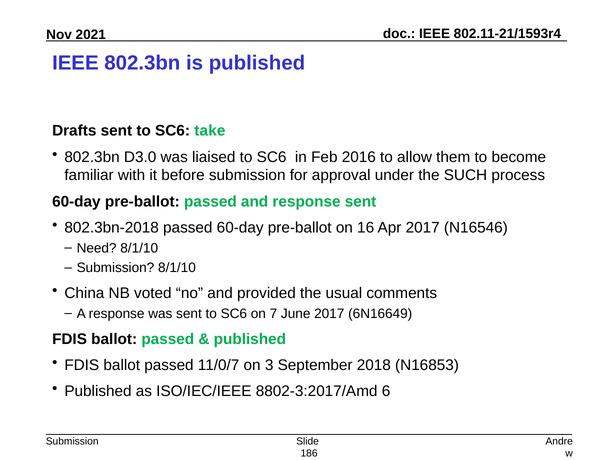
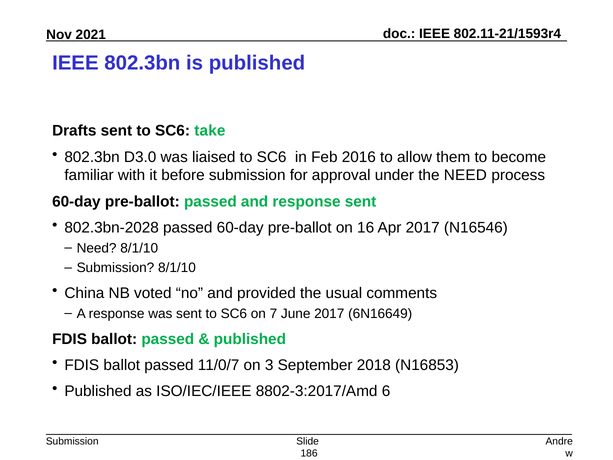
the SUCH: SUCH -> NEED (465, 175)
802.3bn-2018: 802.3bn-2018 -> 802.3bn-2028 (112, 227)
